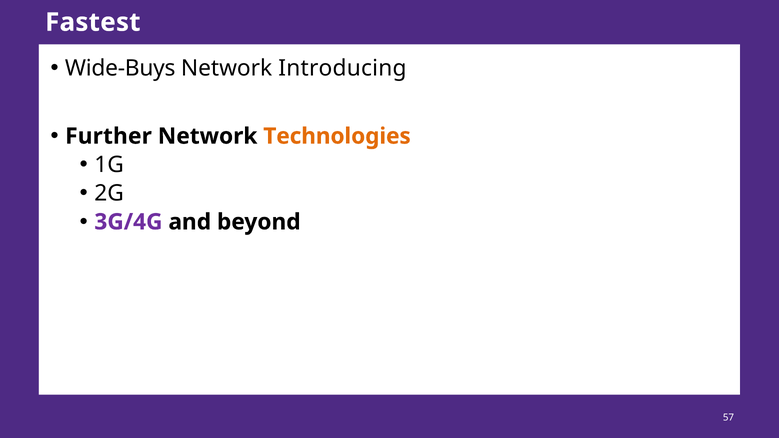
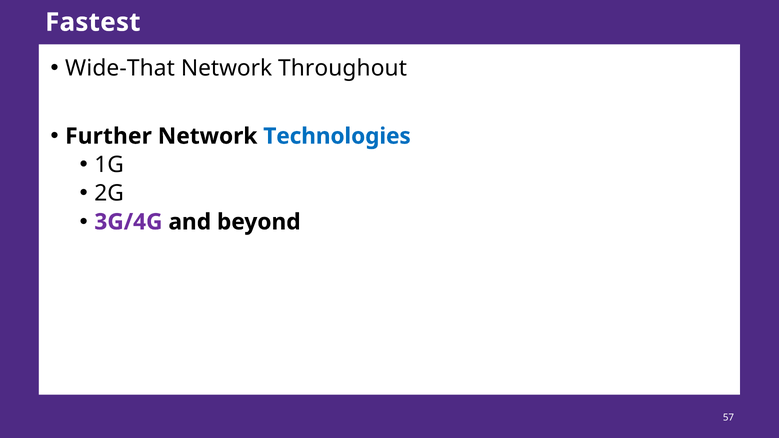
Wide-Buys: Wide-Buys -> Wide-That (120, 68)
Introducing: Introducing -> Throughout (343, 68)
Technologies colour: orange -> blue (337, 136)
